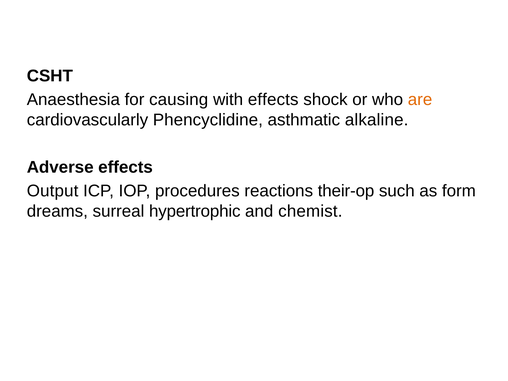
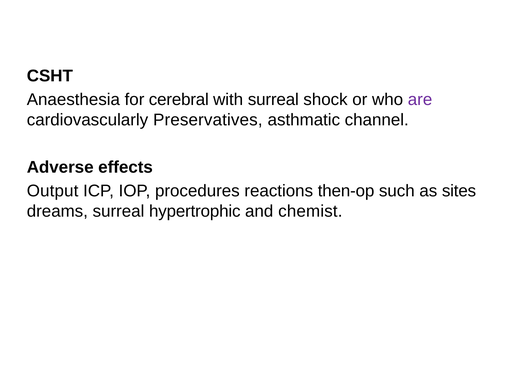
causing: causing -> cerebral (179, 100)
with effects: effects -> surreal (273, 100)
are colour: orange -> purple (420, 100)
Phencyclidine: Phencyclidine -> Preservatives (208, 120)
alkaline: alkaline -> channel (377, 120)
their-op: their-op -> then-op (346, 191)
form: form -> sites (459, 191)
